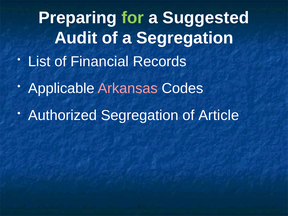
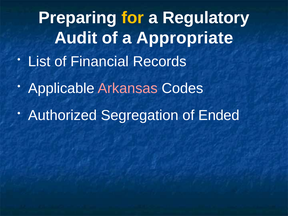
for colour: light green -> yellow (133, 18)
Suggested: Suggested -> Regulatory (206, 18)
a Segregation: Segregation -> Appropriate (185, 38)
Article: Article -> Ended (219, 115)
